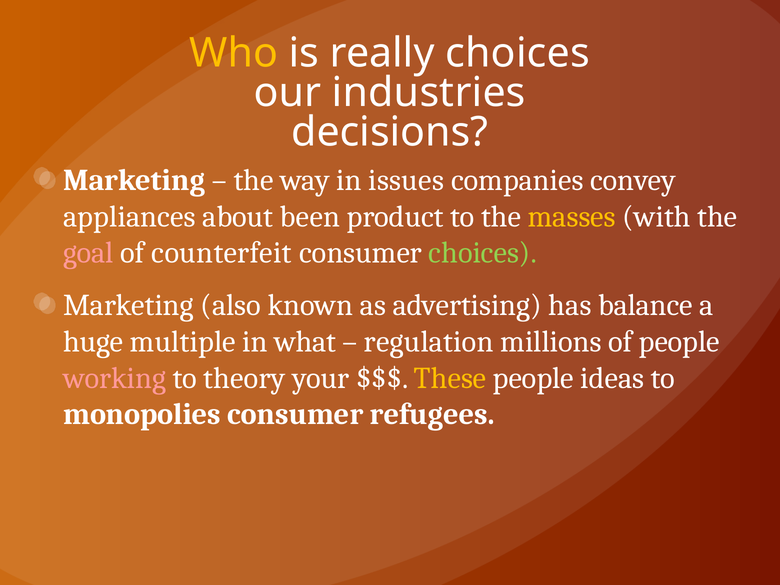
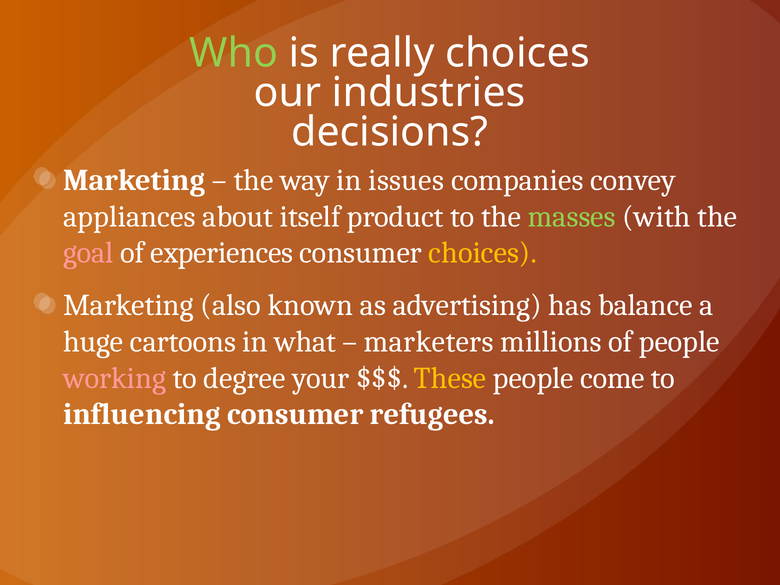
Who colour: yellow -> light green (234, 53)
been: been -> itself (310, 216)
masses colour: yellow -> light green (572, 216)
counterfeit: counterfeit -> experiences (222, 253)
choices colour: light green -> yellow (483, 253)
multiple: multiple -> cartoons (183, 342)
regulation: regulation -> marketers (429, 342)
theory: theory -> degree (244, 378)
ideas: ideas -> come (613, 378)
monopolies: monopolies -> influencing (142, 414)
